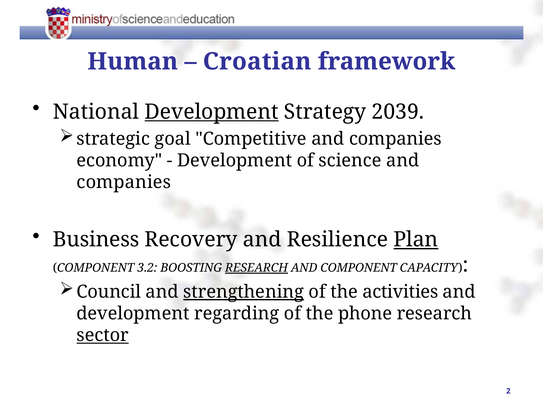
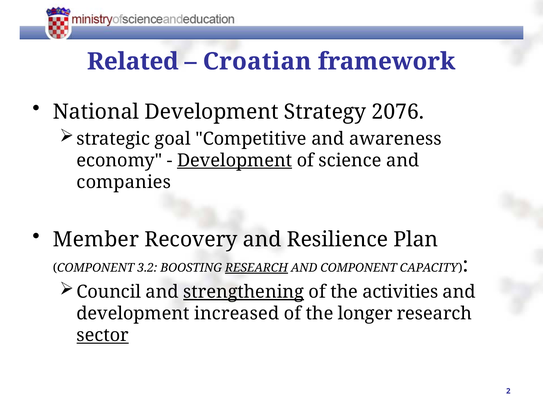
Human: Human -> Related (133, 62)
Development underline: present -> none (212, 112)
2039: 2039 -> 2076 (398, 112)
Competitive and companies: companies -> awareness (395, 139)
Development underline: none -> present (235, 161)
Business: Business -> Member (96, 240)
Plan underline: present -> none (416, 240)
regarding: regarding -> increased (237, 314)
phone: phone -> longer (365, 314)
